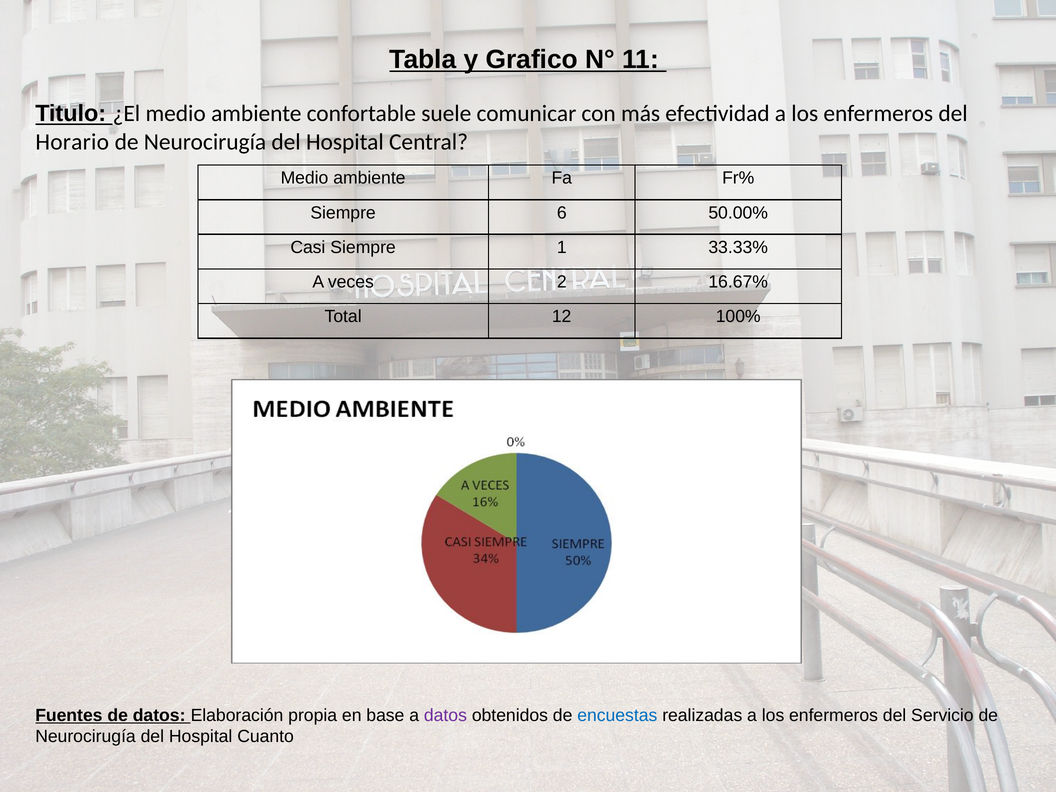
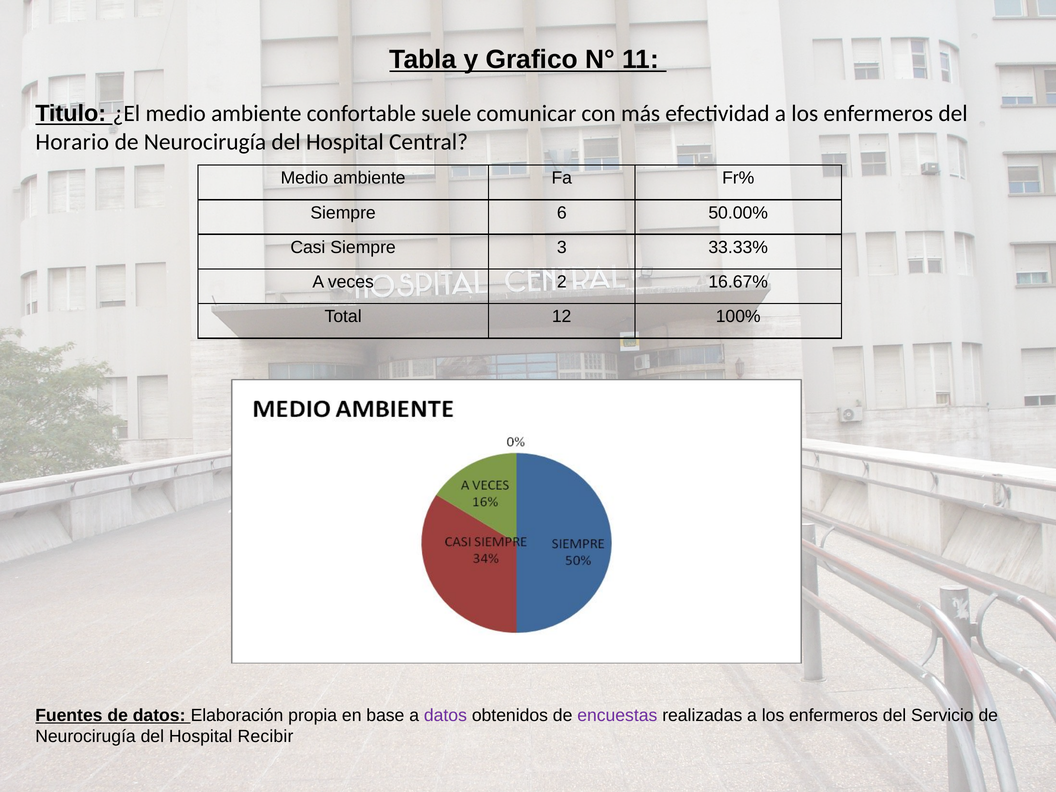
1: 1 -> 3 (562, 247)
encuestas colour: blue -> purple (617, 715)
Cuanto: Cuanto -> Recibir (265, 736)
